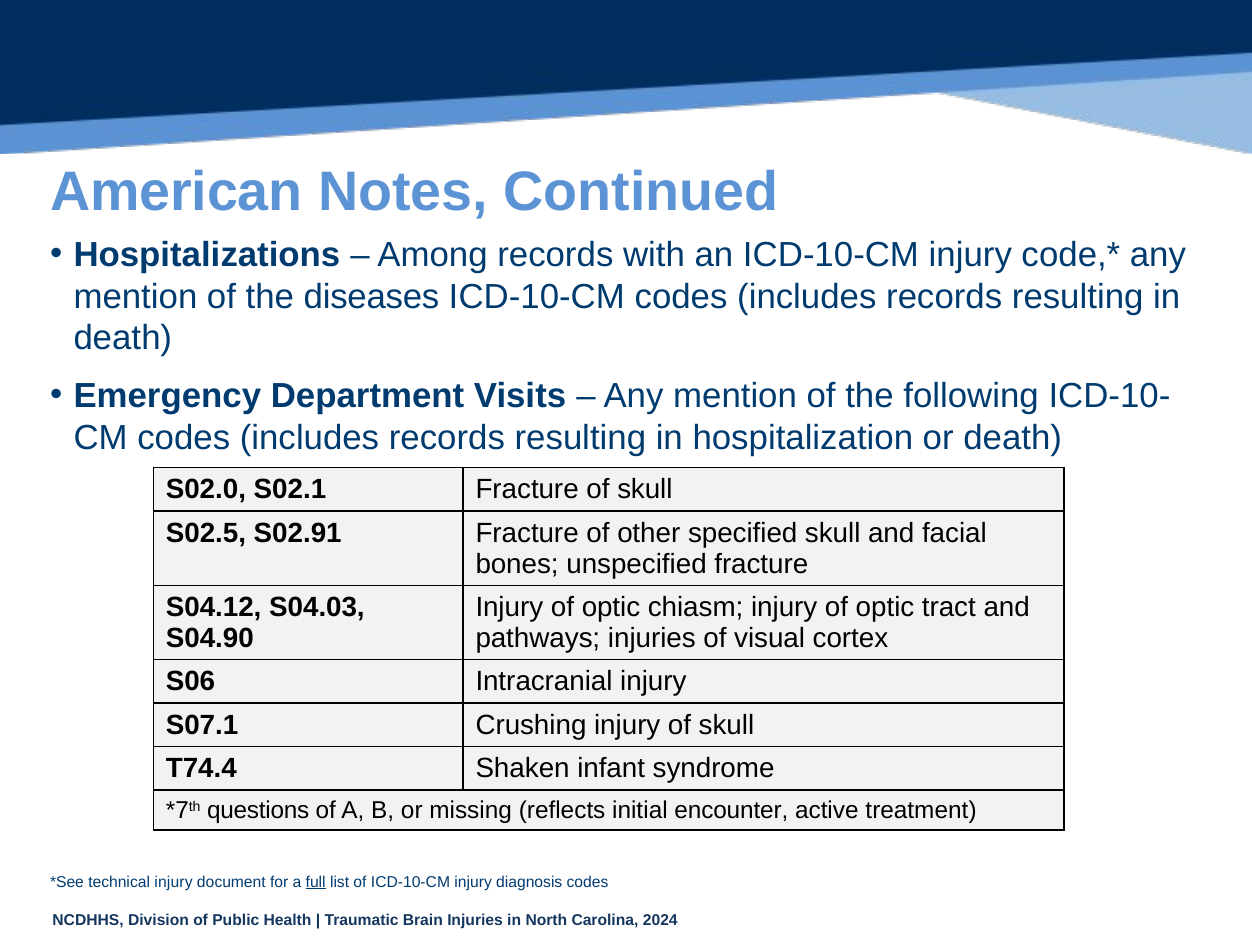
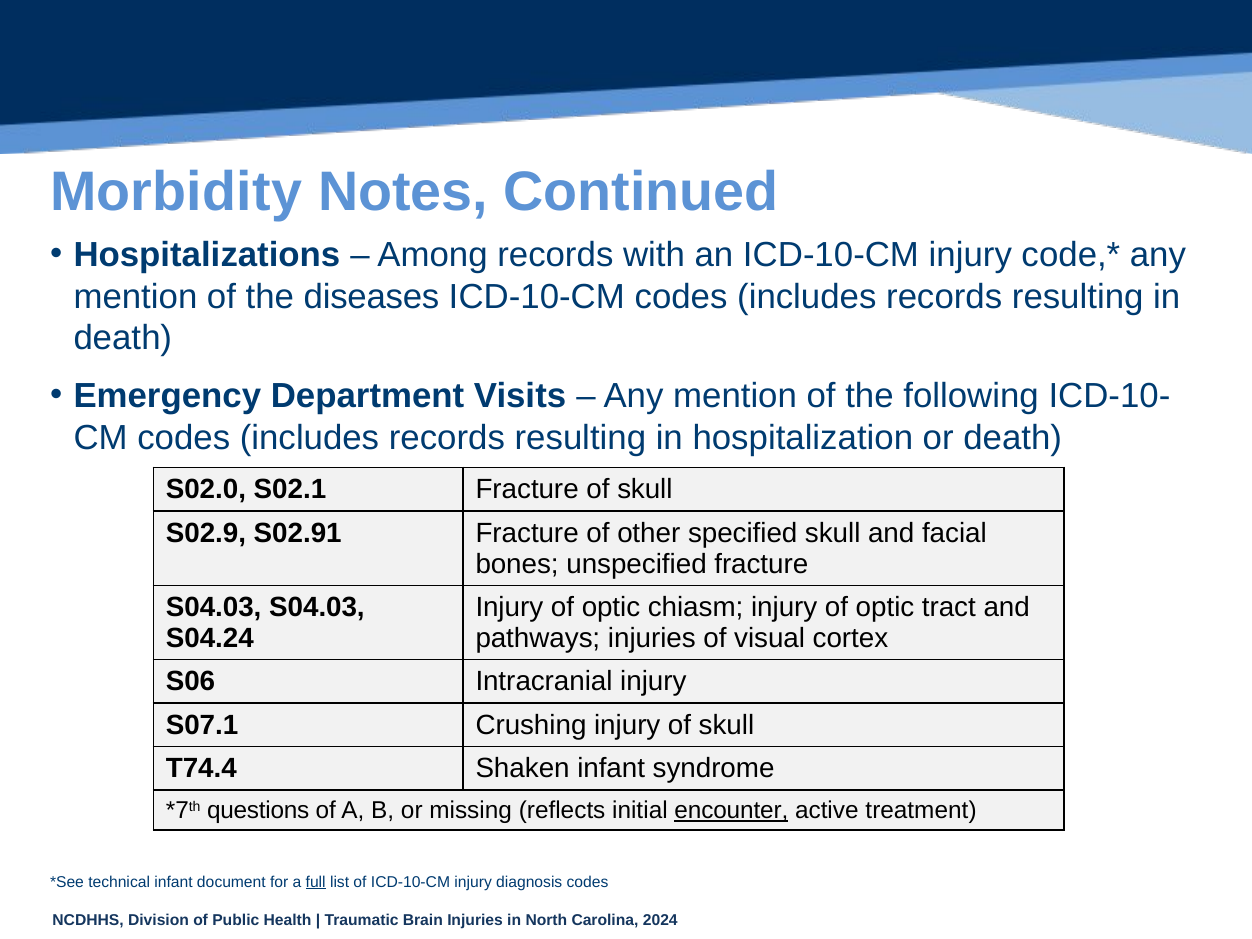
American: American -> Morbidity (176, 193)
S02.5: S02.5 -> S02.9 (206, 533)
S04.12: S04.12 -> S04.03 (214, 607)
S04.90: S04.90 -> S04.24 (210, 638)
encounter underline: none -> present (731, 810)
technical injury: injury -> infant (174, 882)
